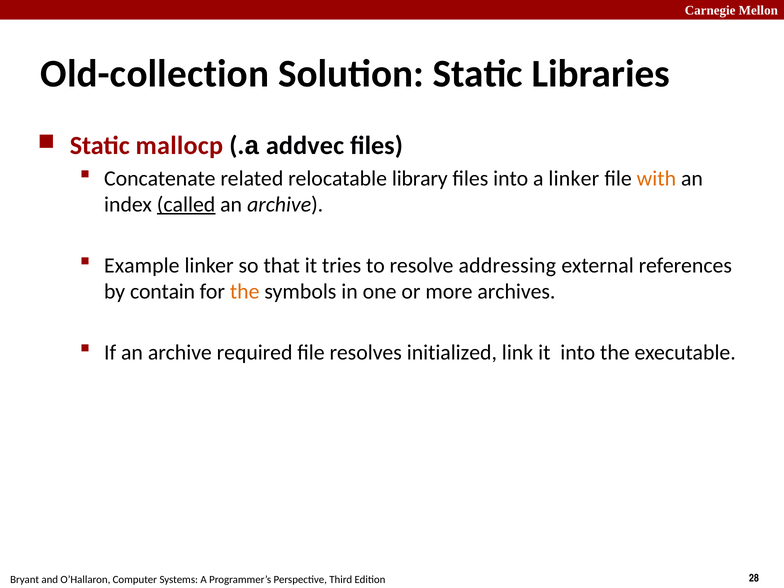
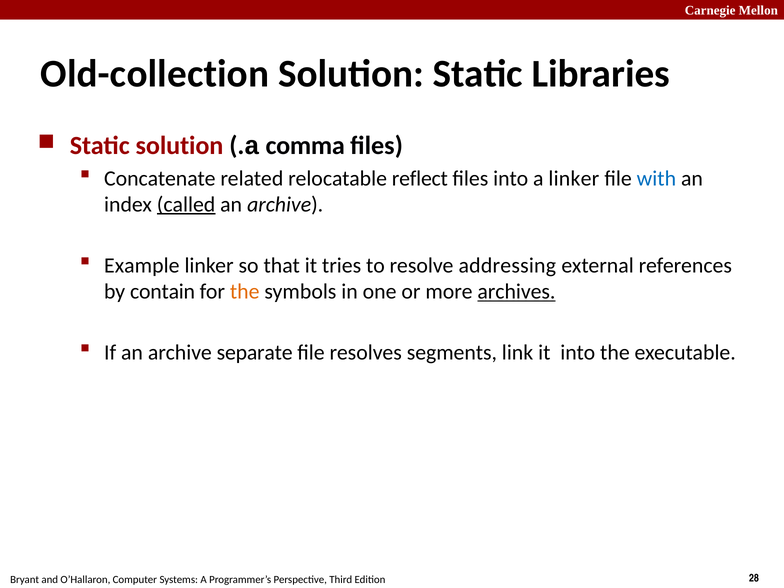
Static mallocp: mallocp -> solution (180, 146)
addvec: addvec -> comma (305, 146)
library: library -> reflect (420, 178)
with colour: orange -> blue (656, 178)
archives underline: none -> present (516, 292)
required: required -> separate (255, 353)
initialized: initialized -> segments (452, 353)
